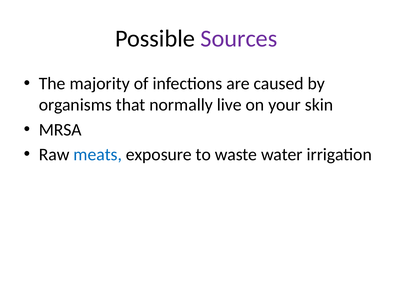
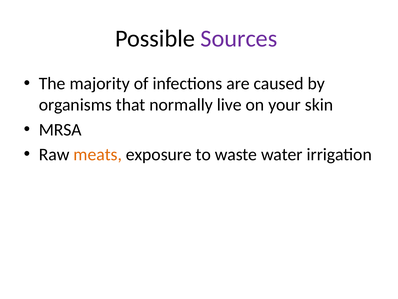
meats colour: blue -> orange (98, 154)
